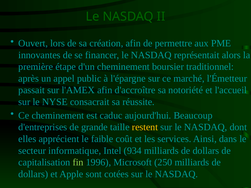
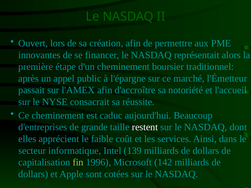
restent colour: yellow -> white (145, 127)
934: 934 -> 139 (133, 151)
250: 250 -> 142 (163, 163)
